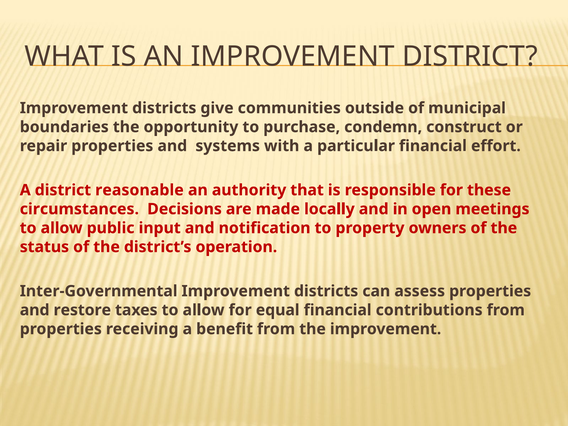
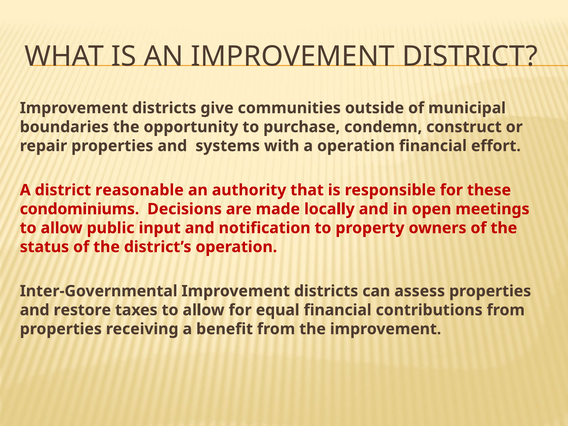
a particular: particular -> operation (356, 146)
circumstances: circumstances -> condominiums (79, 209)
